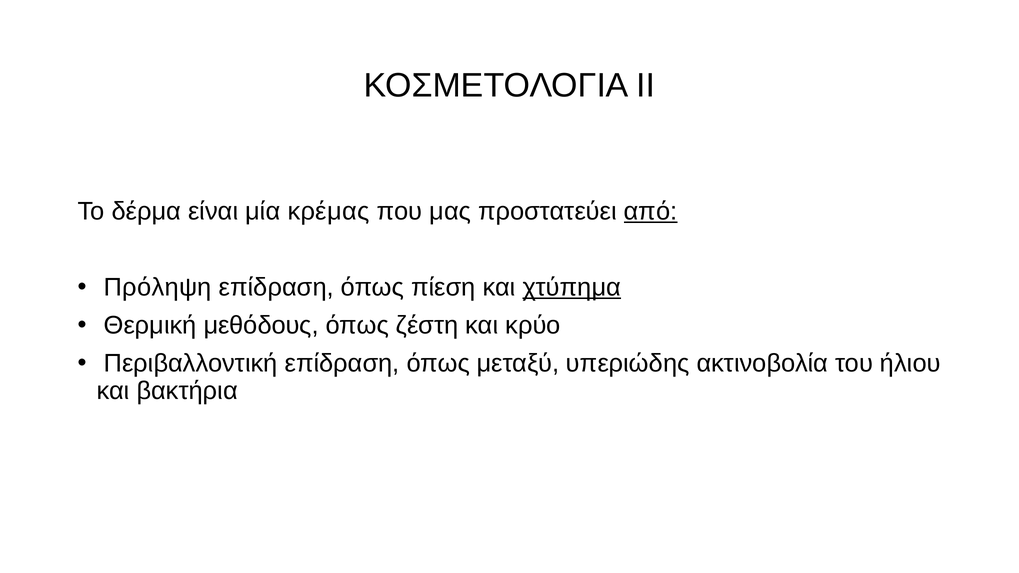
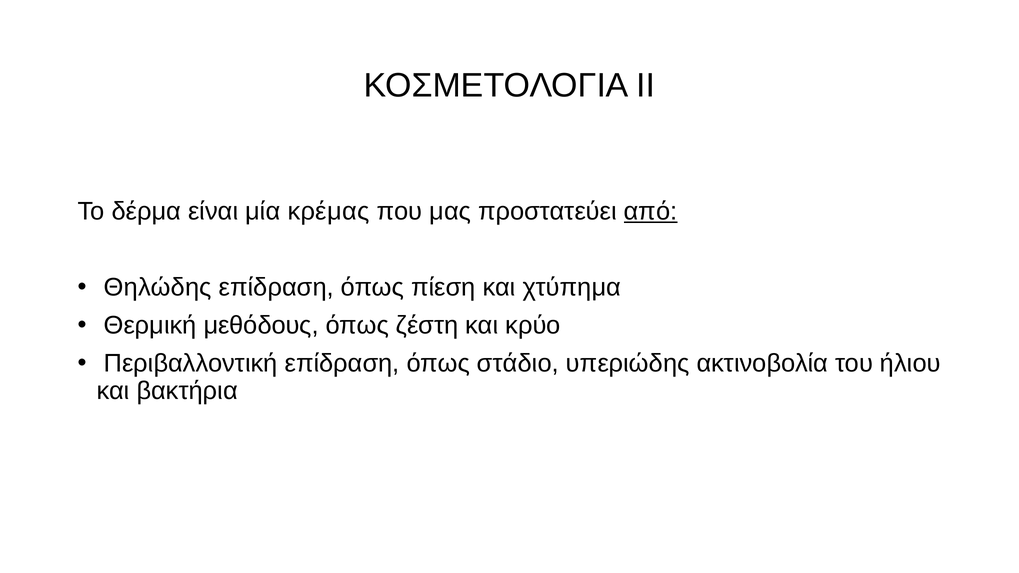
Πρόληψη: Πρόληψη -> Θηλώδης (158, 287)
χτύπημα underline: present -> none (572, 287)
μεταξύ: μεταξύ -> στάδιο (518, 364)
